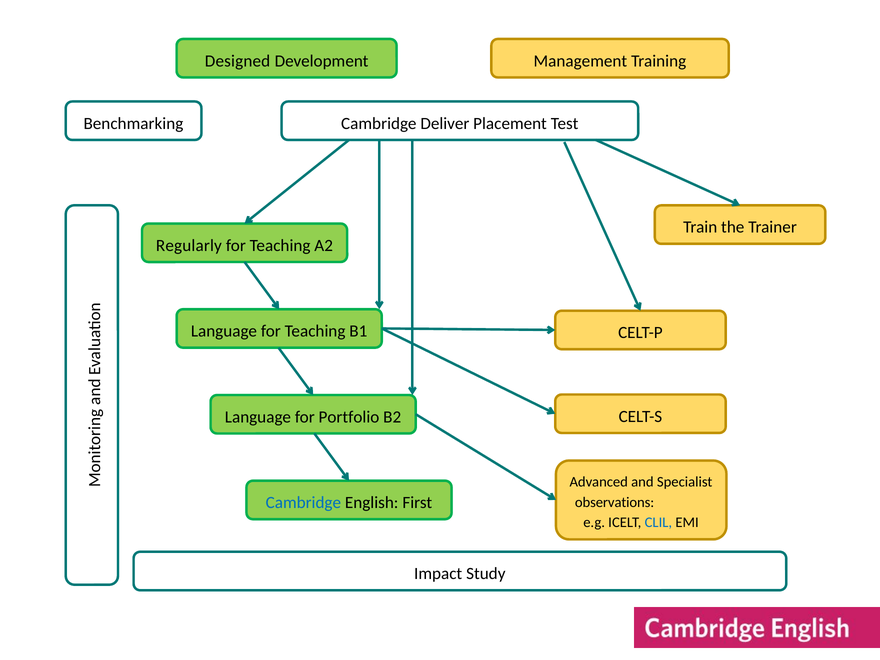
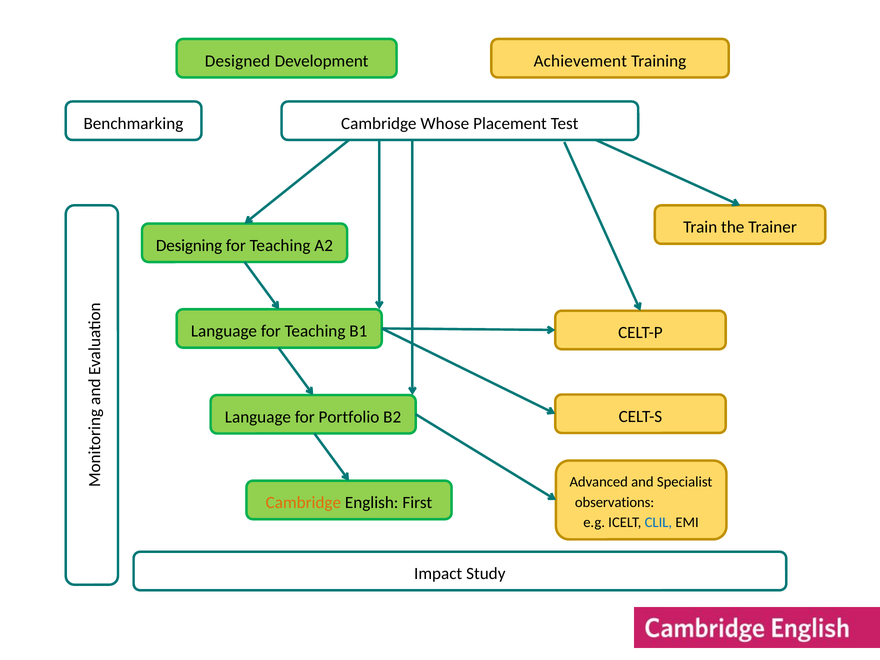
Management: Management -> Achievement (580, 61)
Deliver: Deliver -> Whose (445, 123)
Regularly: Regularly -> Designing (189, 245)
Cambridge colour: blue -> orange (303, 503)
